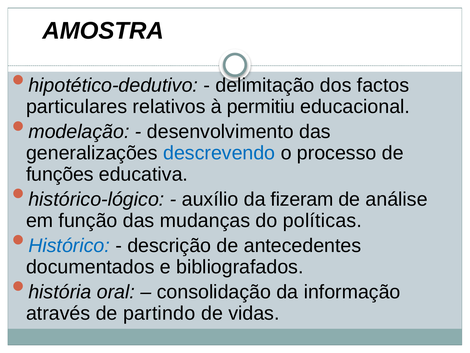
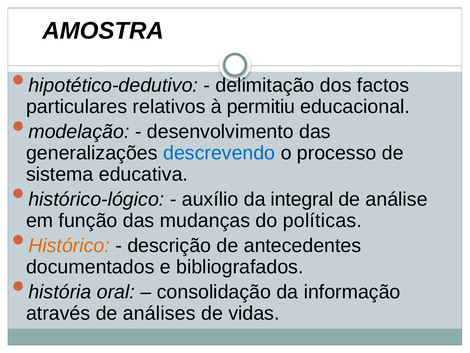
funções: funções -> sistema (60, 174)
fizeram: fizeram -> integral (302, 199)
Histórico colour: blue -> orange (69, 245)
partindo: partindo -> análises (159, 313)
